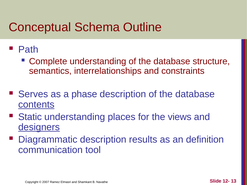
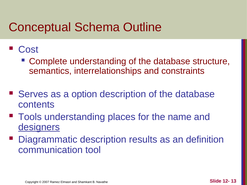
Path: Path -> Cost (28, 50)
phase: phase -> option (84, 94)
contents underline: present -> none (36, 105)
Static: Static -> Tools (30, 117)
views: views -> name (180, 117)
